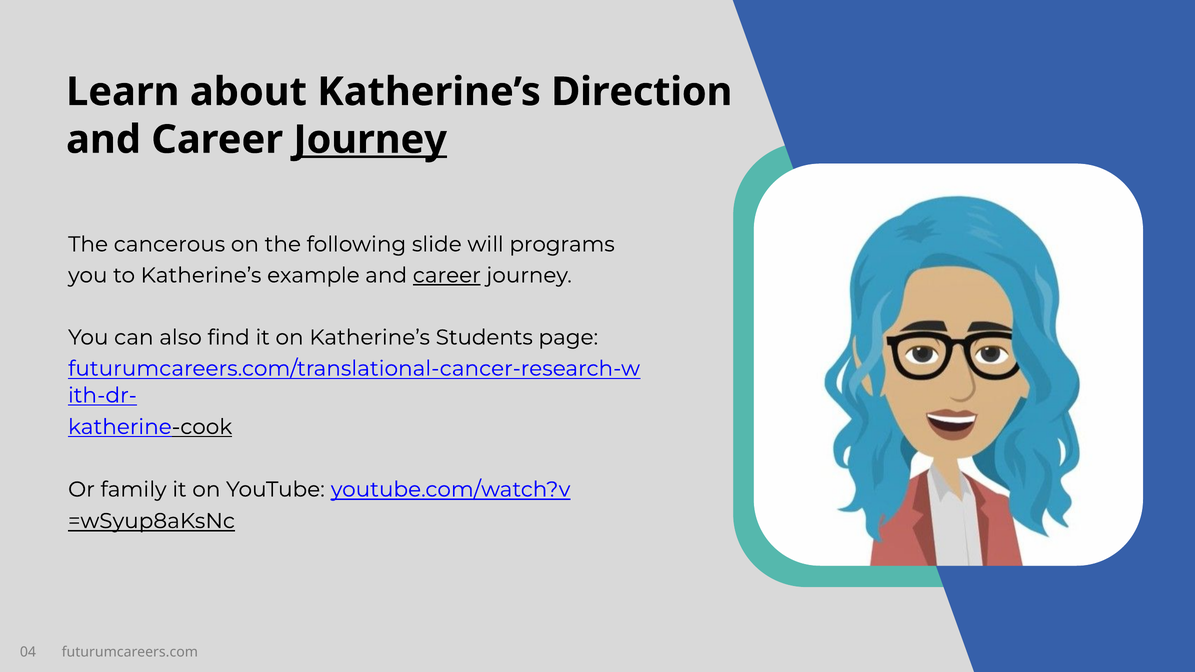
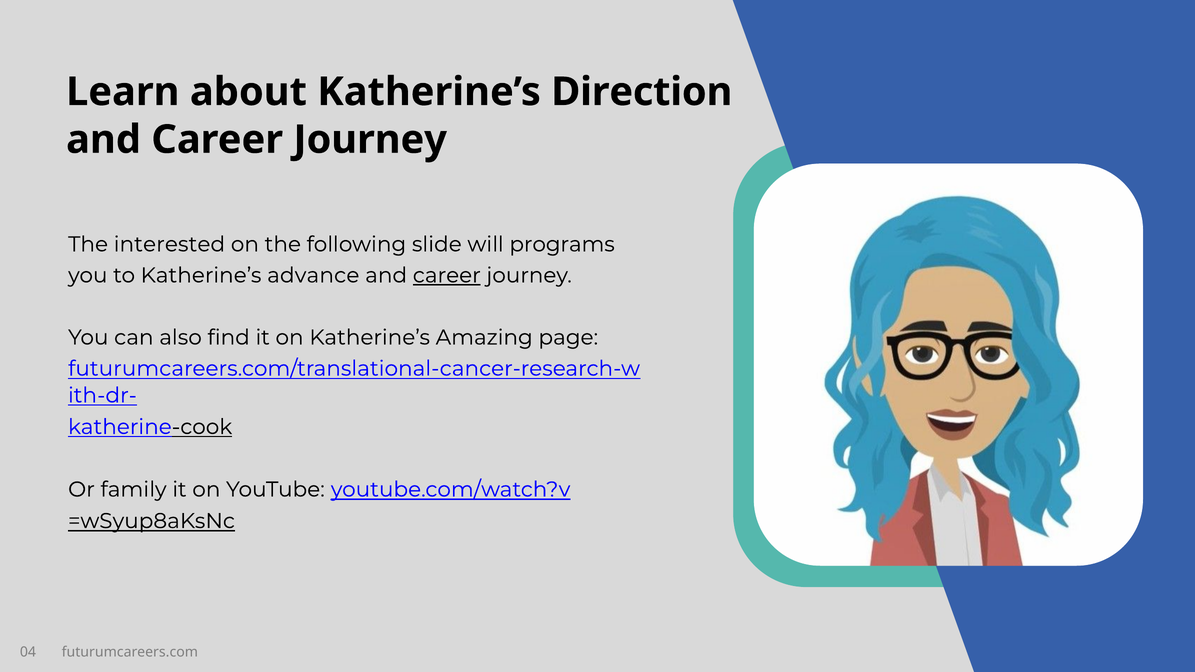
Journey underline: present -> none (370, 140)
cancerous: cancerous -> interested (169, 244)
example: example -> advance (313, 275)
Students: Students -> Amazing (484, 338)
